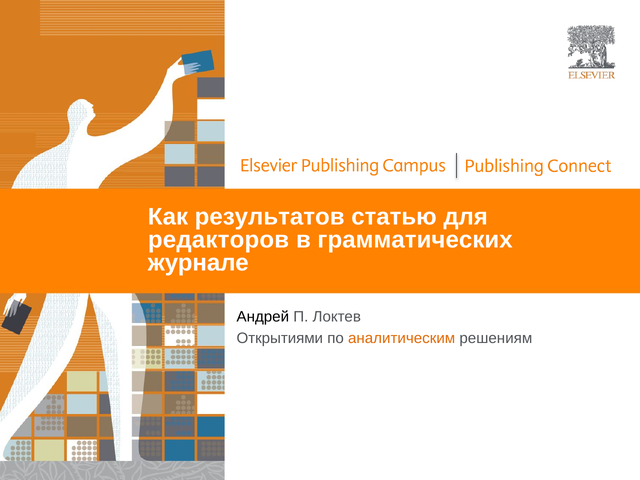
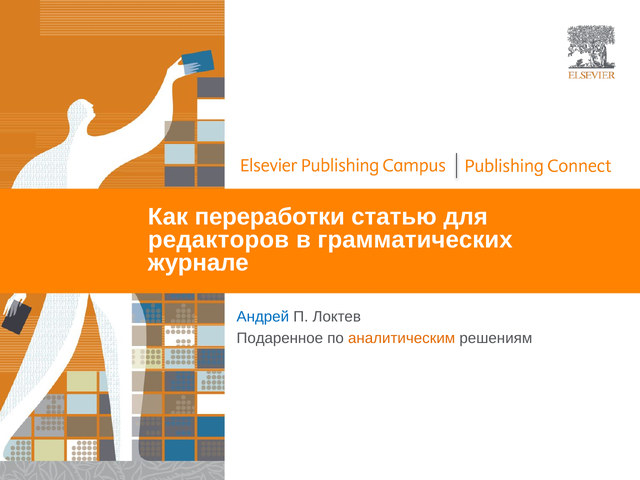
результатов: результатов -> переработки (270, 217)
Андрей colour: black -> blue (263, 317)
Открытиями: Открытиями -> Подаренное (280, 338)
